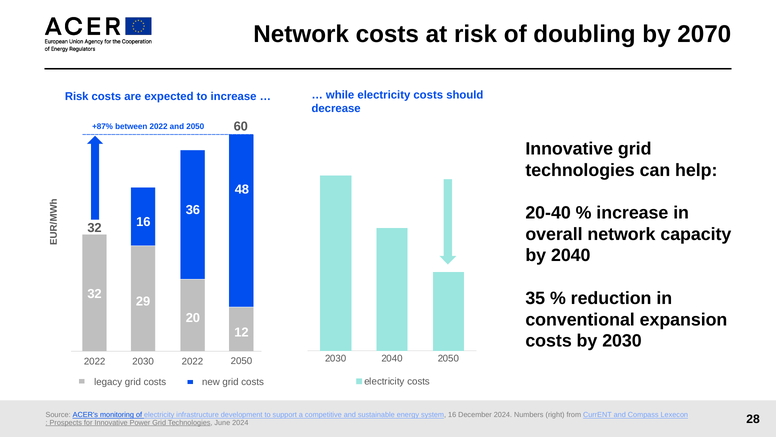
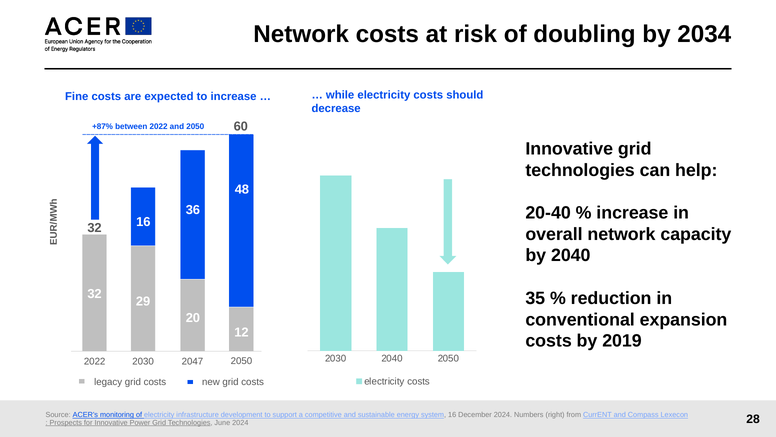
2070: 2070 -> 2034 (704, 34)
Risk: Risk -> Fine (77, 96)
by 2030: 2030 -> 2019 (622, 341)
2030 2022: 2022 -> 2047 (192, 361)
